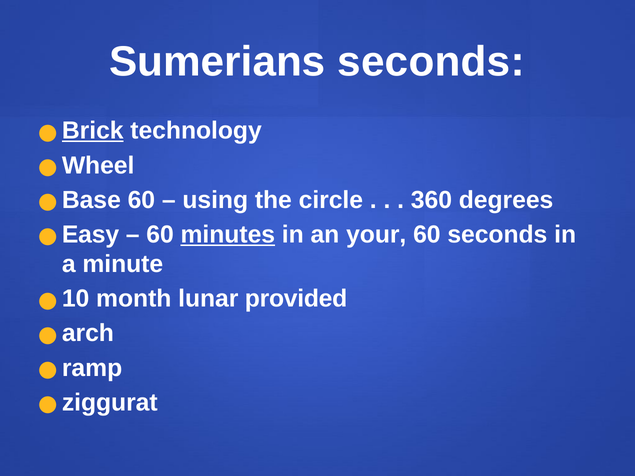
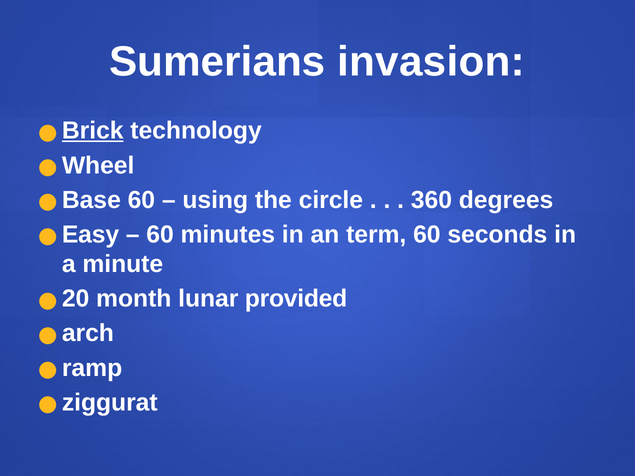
Sumerians seconds: seconds -> invasion (431, 62)
minutes underline: present -> none (228, 235)
your: your -> term (376, 235)
10: 10 -> 20 (76, 299)
